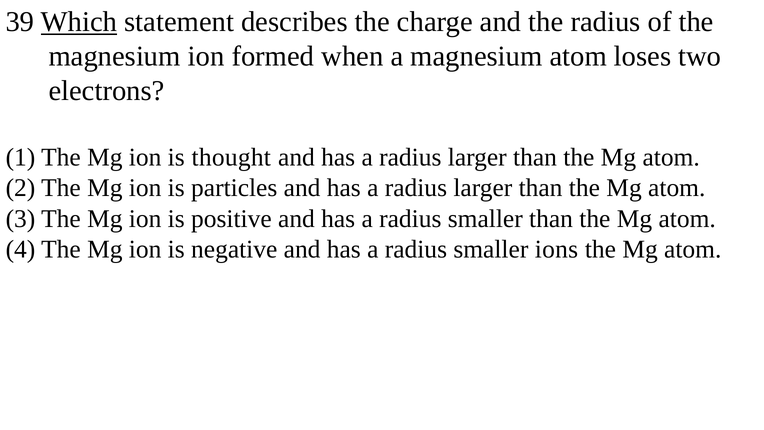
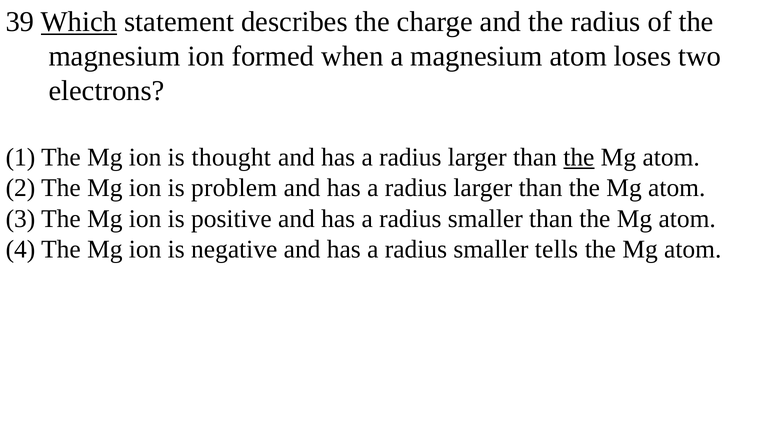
the underline: none -> present (579, 157)
particles: particles -> problem (234, 188)
ions: ions -> tells (556, 249)
